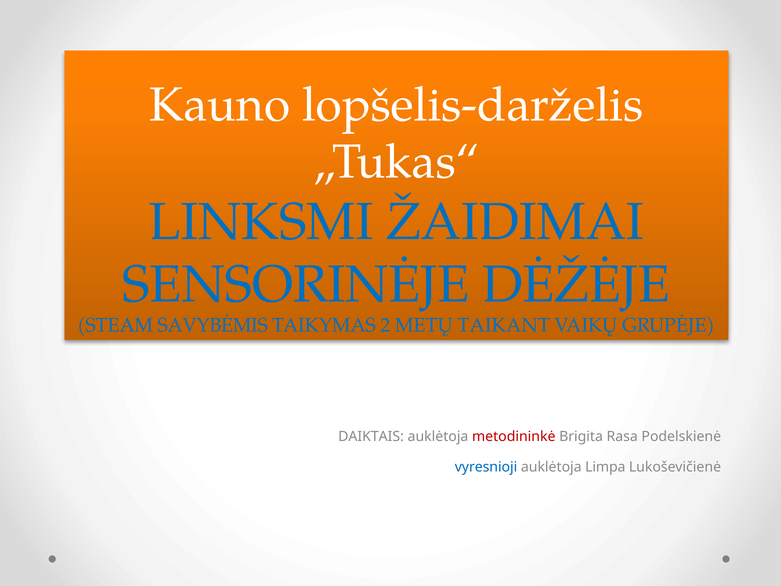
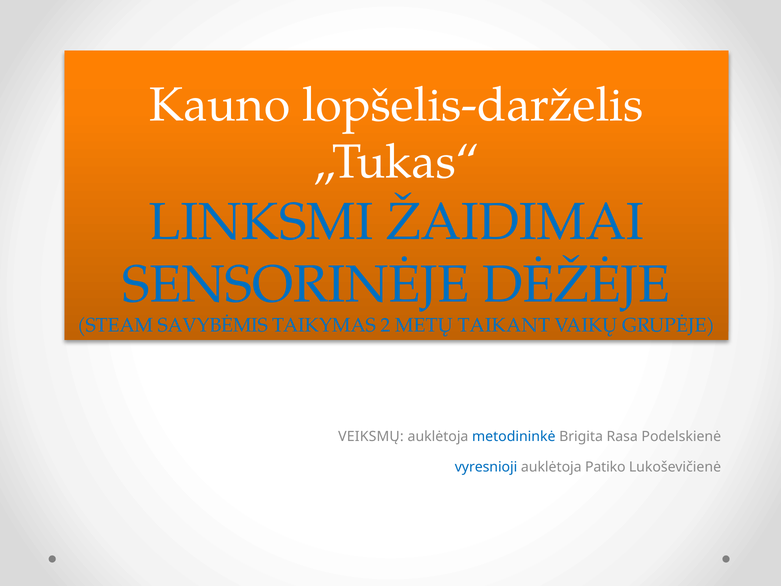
DAIKTAIS: DAIKTAIS -> VEIKSMŲ (371, 436)
metodininkė colour: red -> blue (514, 436)
Limpa: Limpa -> Patiko (605, 467)
